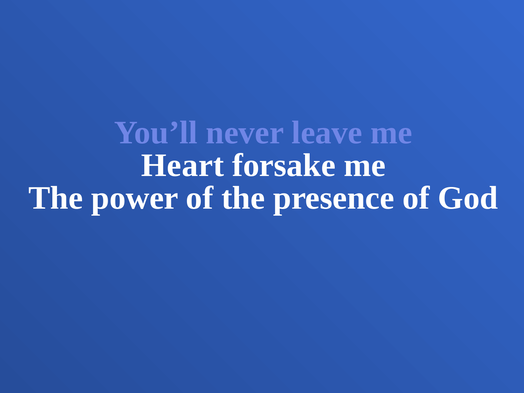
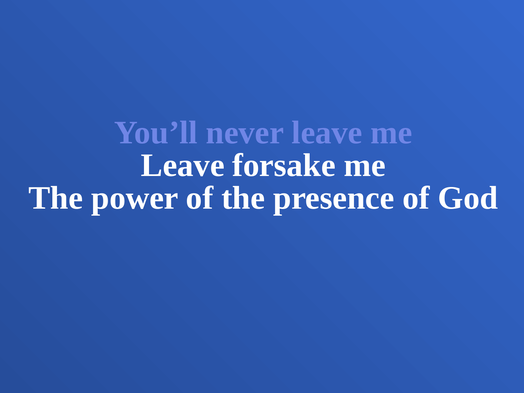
Heart: Heart -> Leave (183, 165)
